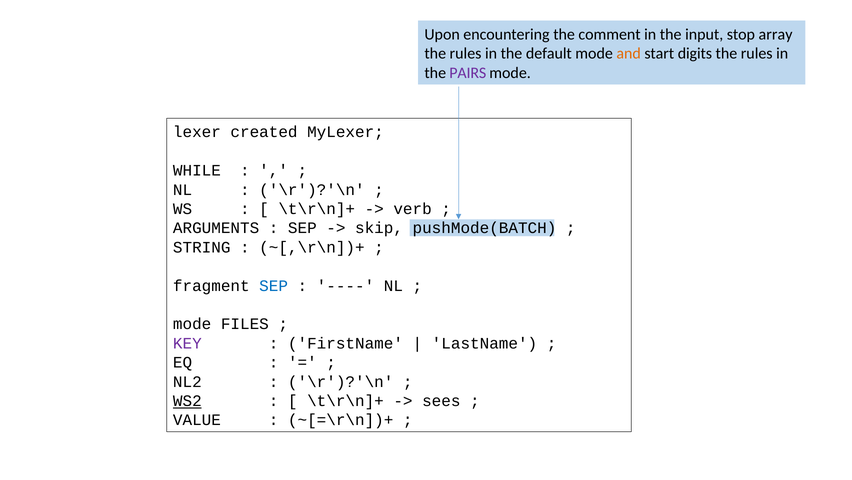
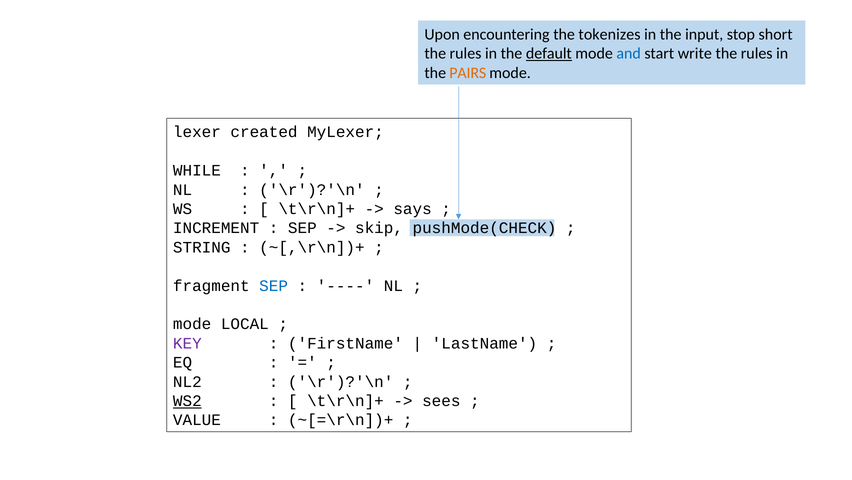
comment: comment -> tokenizes (610, 34)
array: array -> short (776, 34)
default underline: none -> present (549, 53)
and colour: orange -> blue (629, 53)
digits: digits -> write (695, 53)
PAIRS colour: purple -> orange (468, 73)
verb: verb -> says (413, 209)
ARGUMENTS: ARGUMENTS -> INCREMENT (216, 228)
pushMode(BATCH: pushMode(BATCH -> pushMode(CHECK (484, 228)
FILES: FILES -> LOCAL (245, 324)
